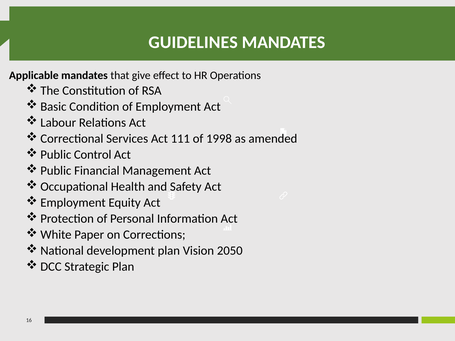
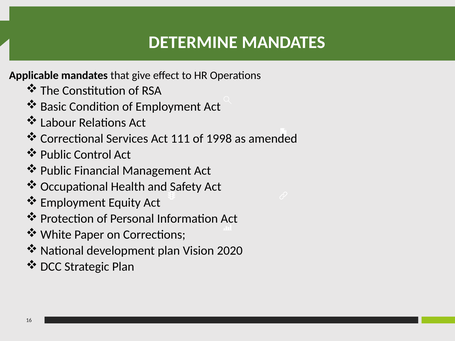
GUIDELINES: GUIDELINES -> DETERMINE (193, 42)
2050: 2050 -> 2020 (230, 251)
